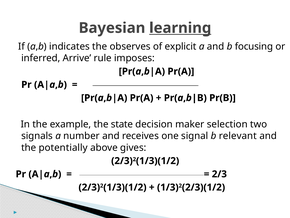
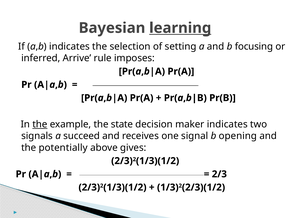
observes: observes -> selection (130, 46)
explicit: explicit -> setting (181, 46)
the underline: none -> present (40, 124)
maker selection: selection -> indicates (227, 124)
number: number -> succeed (82, 136)
relevant: relevant -> opening (238, 136)
